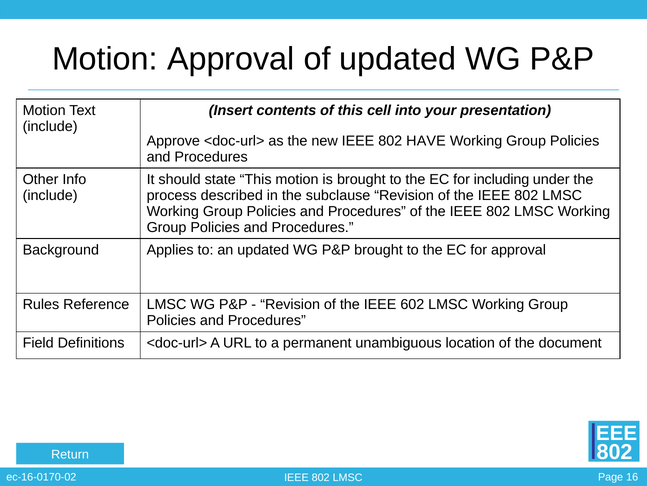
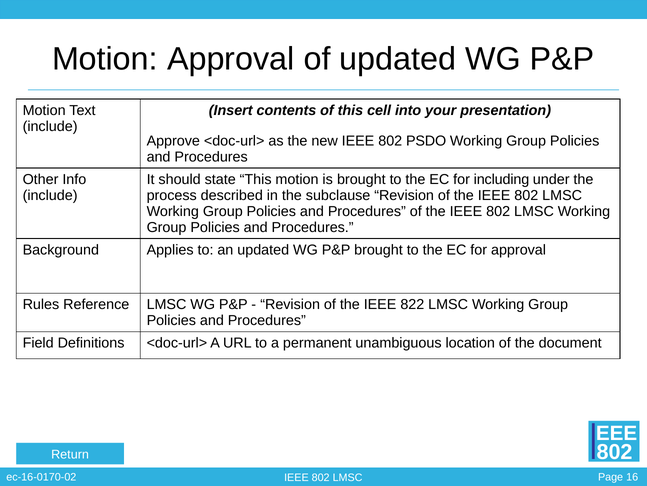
HAVE: HAVE -> PSDO (426, 141)
602: 602 -> 822 (412, 304)
